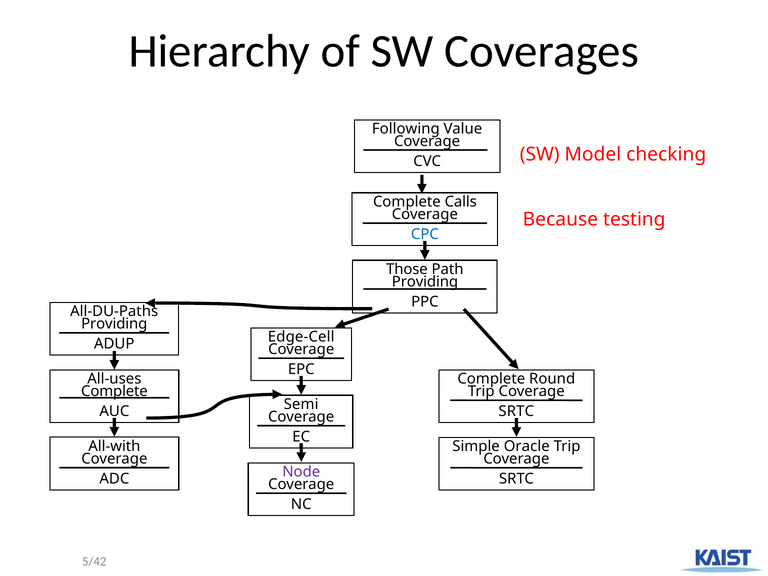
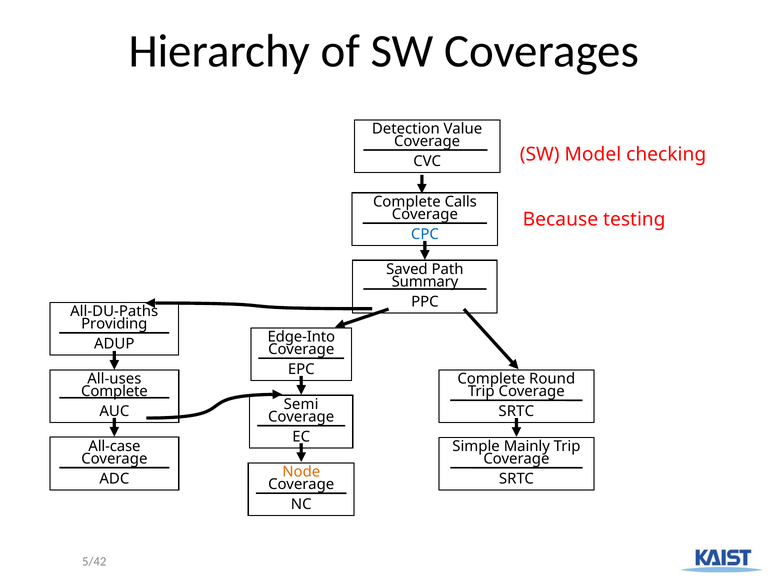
Following: Following -> Detection (406, 129)
Those: Those -> Saved (407, 269)
Providing: Providing -> Summary (425, 282)
Edge-Cell: Edge-Cell -> Edge-Into (301, 337)
All-with: All-with -> All-case (114, 446)
Oracle: Oracle -> Mainly (527, 446)
Node colour: purple -> orange (301, 472)
